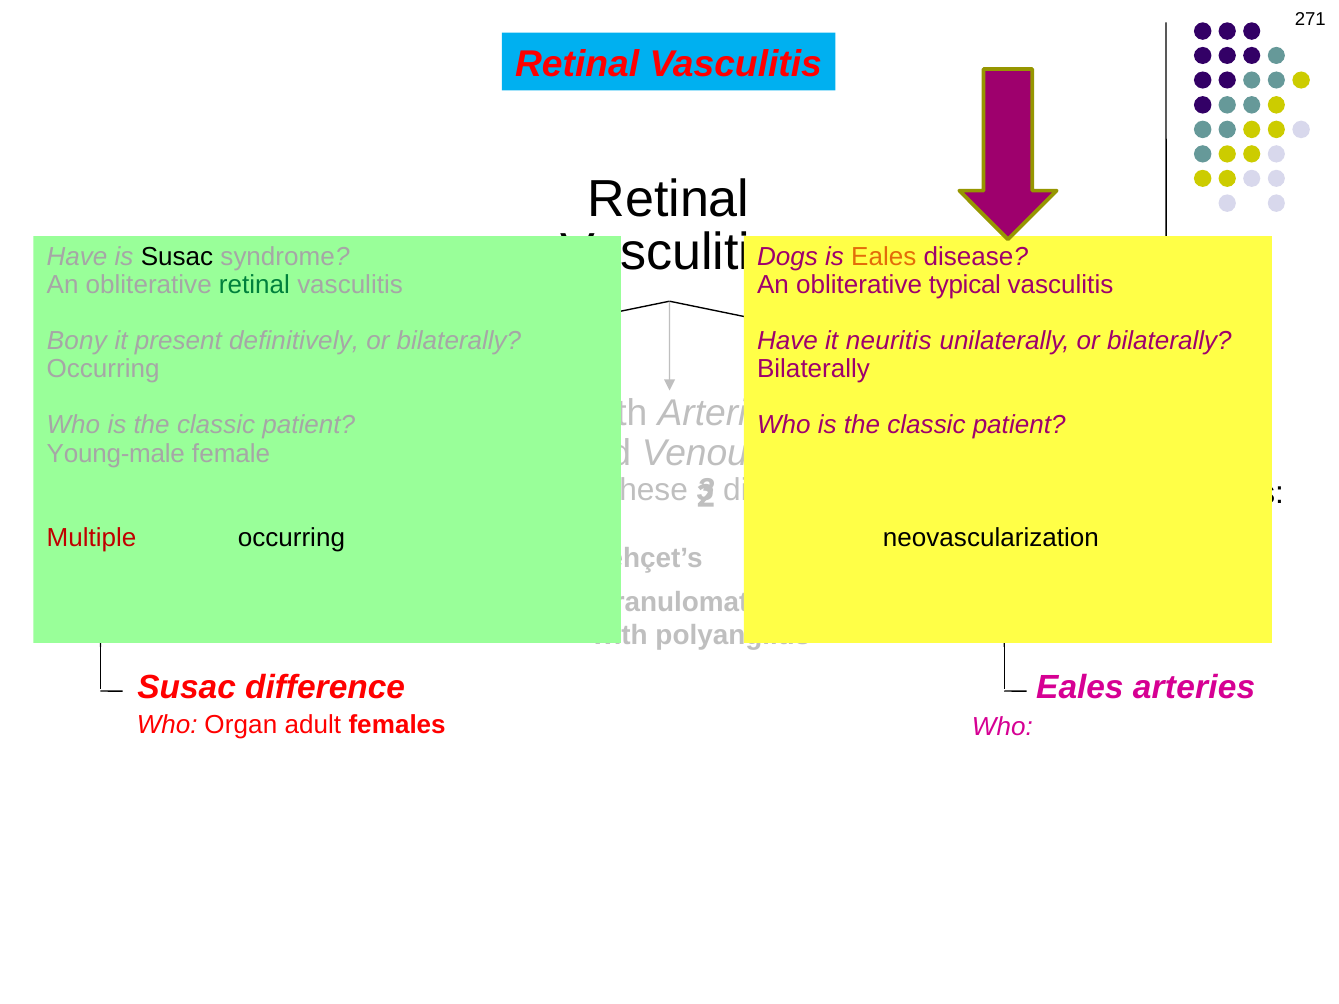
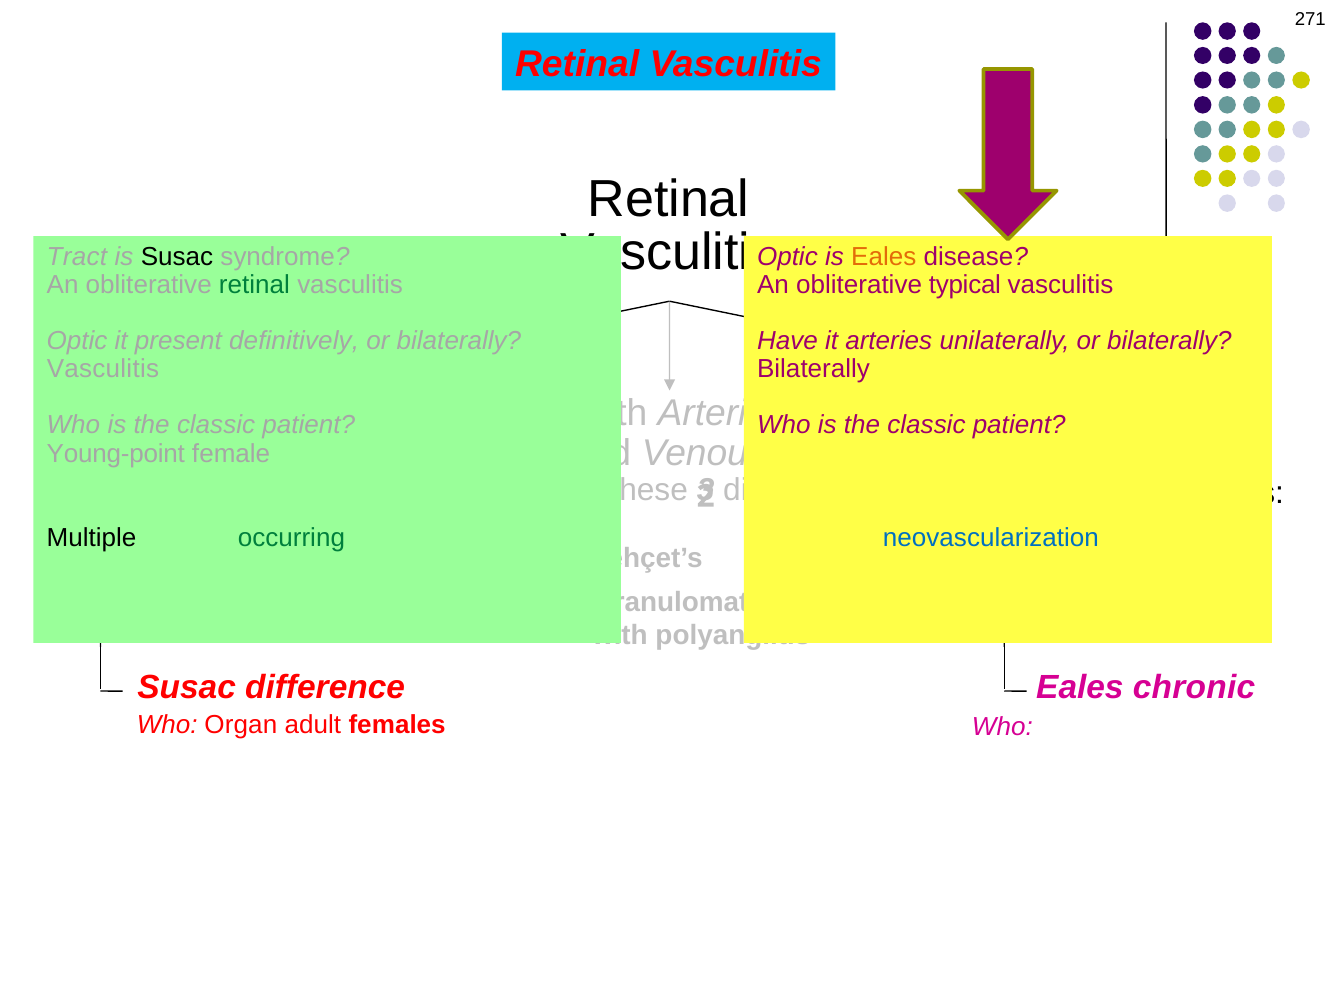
Have: Have -> Tract (77, 257)
Dogs: Dogs -> Optic (787, 257)
Bony: Bony -> Optic (77, 341)
neuritis: neuritis -> arteries (889, 341)
Occurring: Occurring -> Vasculitis (103, 369)
Young-male: Young-male -> Young-point (116, 454)
Multiple colour: red -> black (92, 538)
occurring colour: black -> green (291, 538)
neovascularization colour: black -> blue (991, 538)
arteries: arteries -> chronic (1194, 687)
